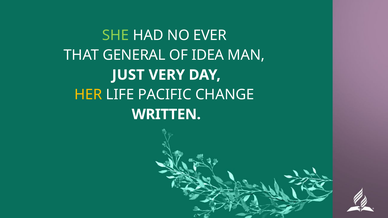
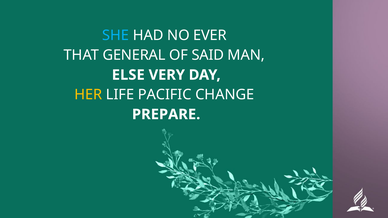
SHE colour: light green -> light blue (116, 35)
IDEA: IDEA -> SAID (208, 55)
JUST: JUST -> ELSE (128, 75)
WRITTEN: WRITTEN -> PREPARE (166, 115)
